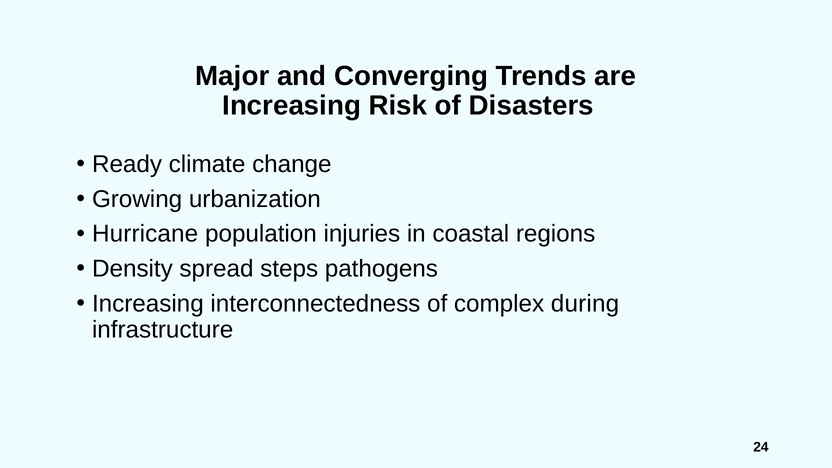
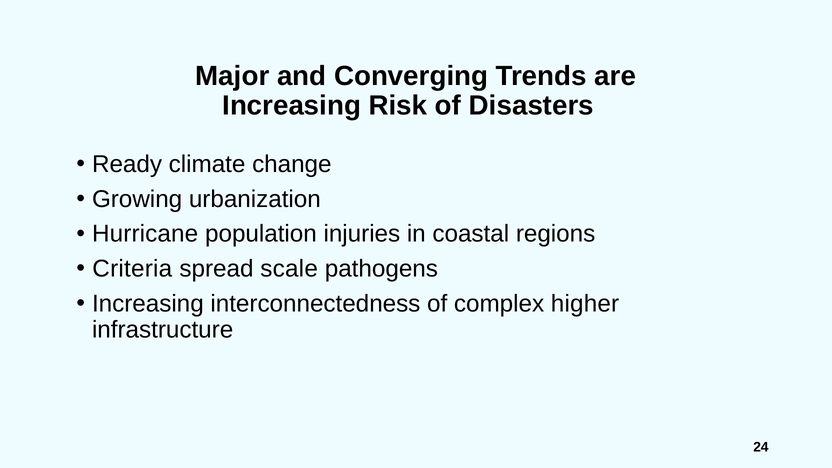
Density: Density -> Criteria (132, 269)
steps: steps -> scale (289, 269)
during: during -> higher (585, 304)
